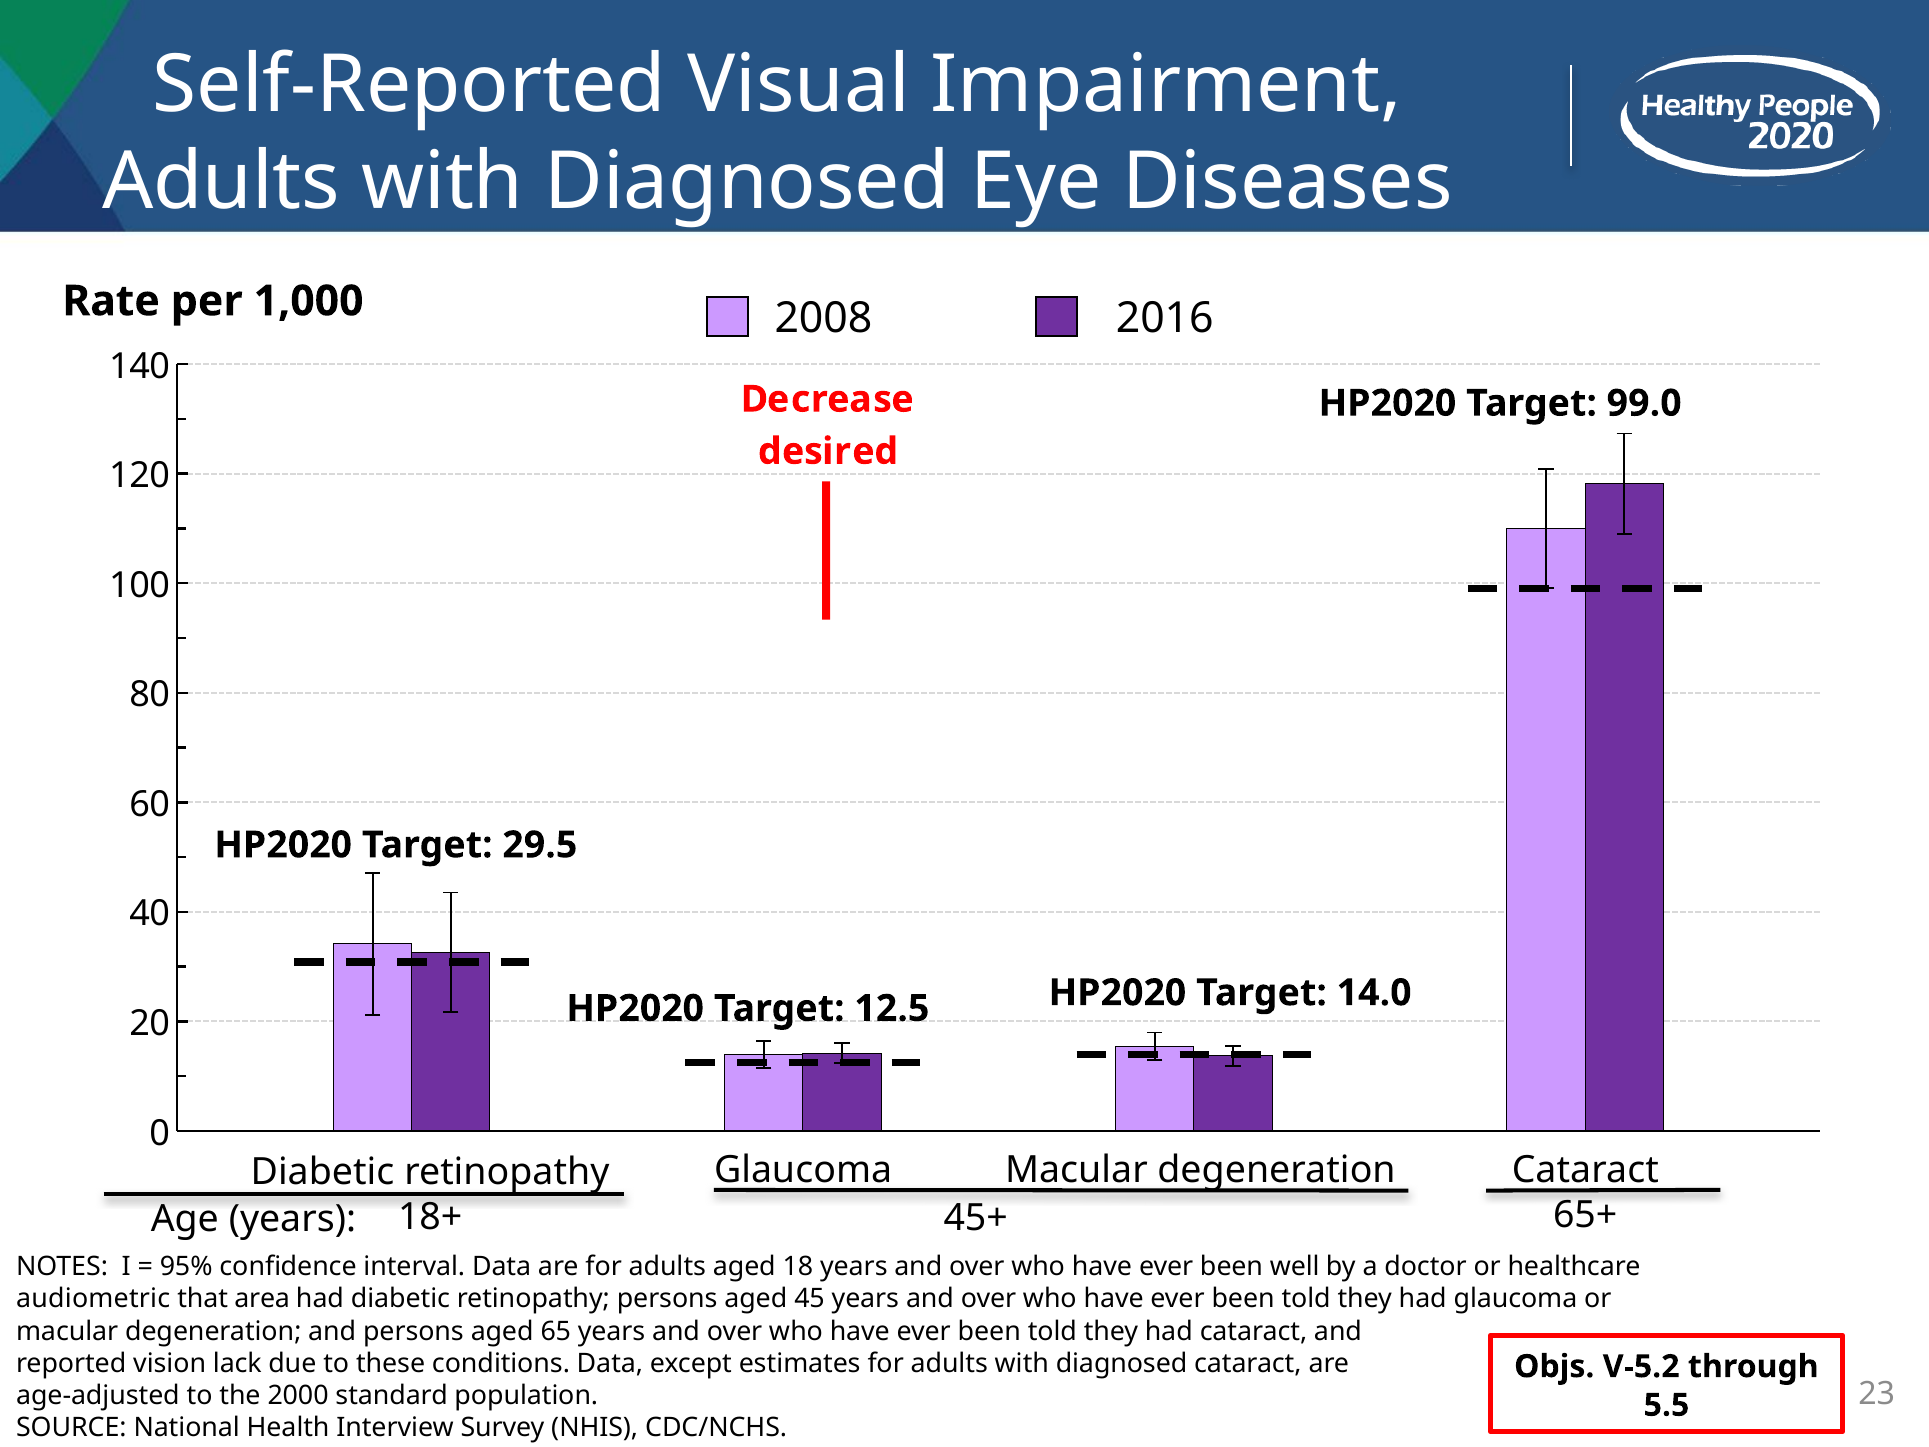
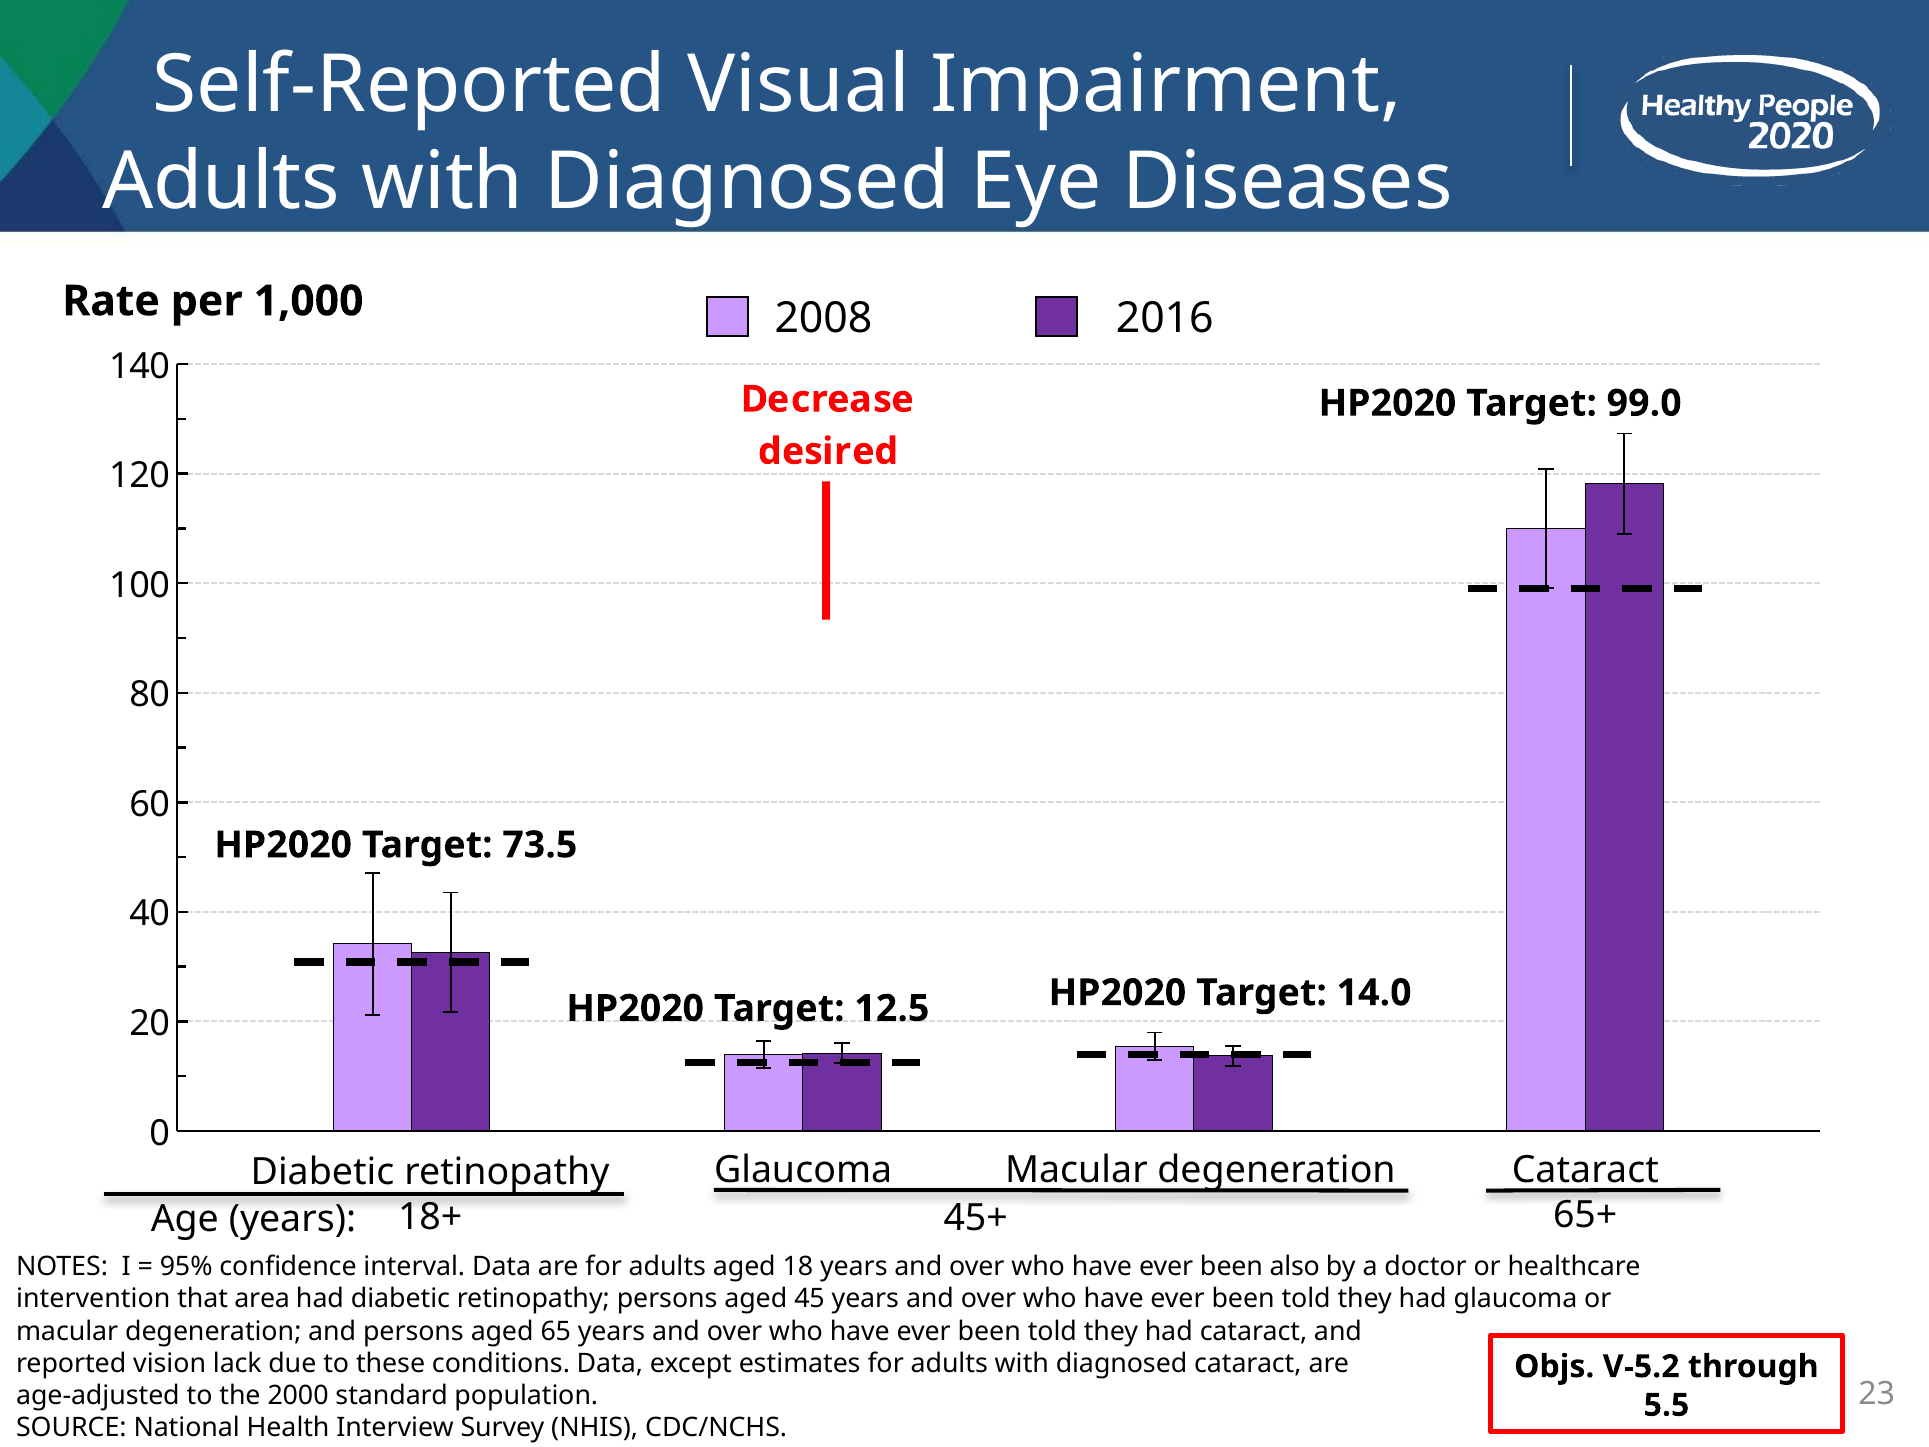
29.5: 29.5 -> 73.5 (540, 845)
well: well -> also (1295, 1267)
audiometric: audiometric -> intervention (93, 1299)
